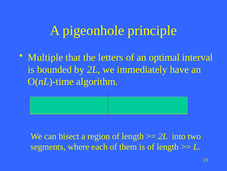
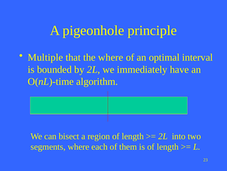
the letters: letters -> where (111, 57)
